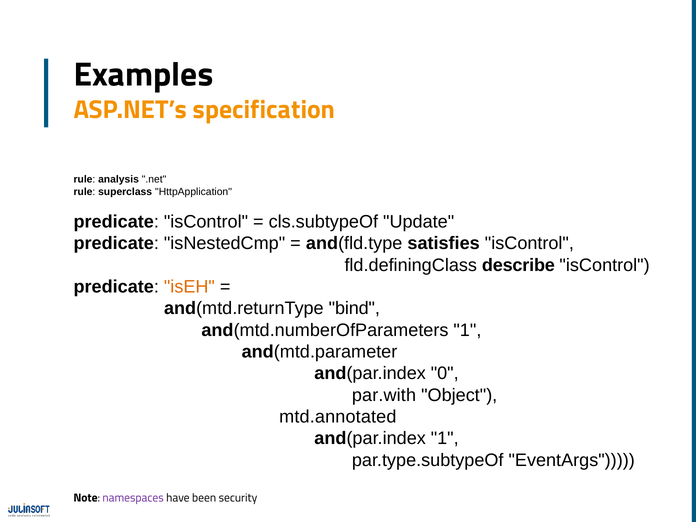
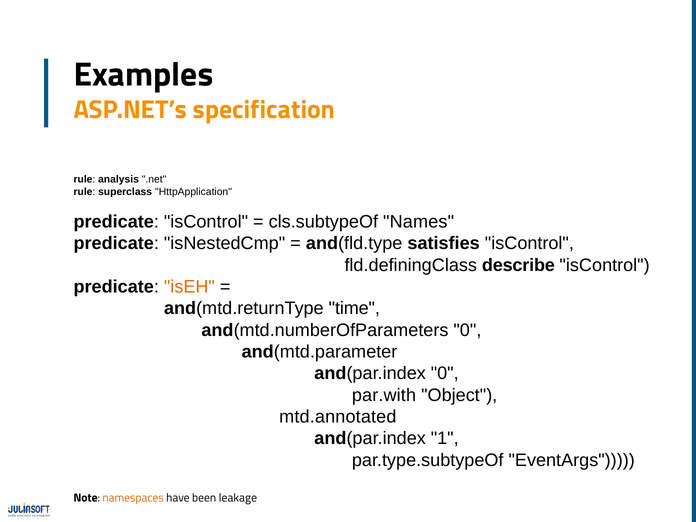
Update: Update -> Names (419, 222)
bind: bind -> time (354, 309)
and(mtd.numberOfParameters 1: 1 -> 0 (467, 330)
namespaces colour: purple -> orange (133, 498)
security: security -> leakage (238, 498)
